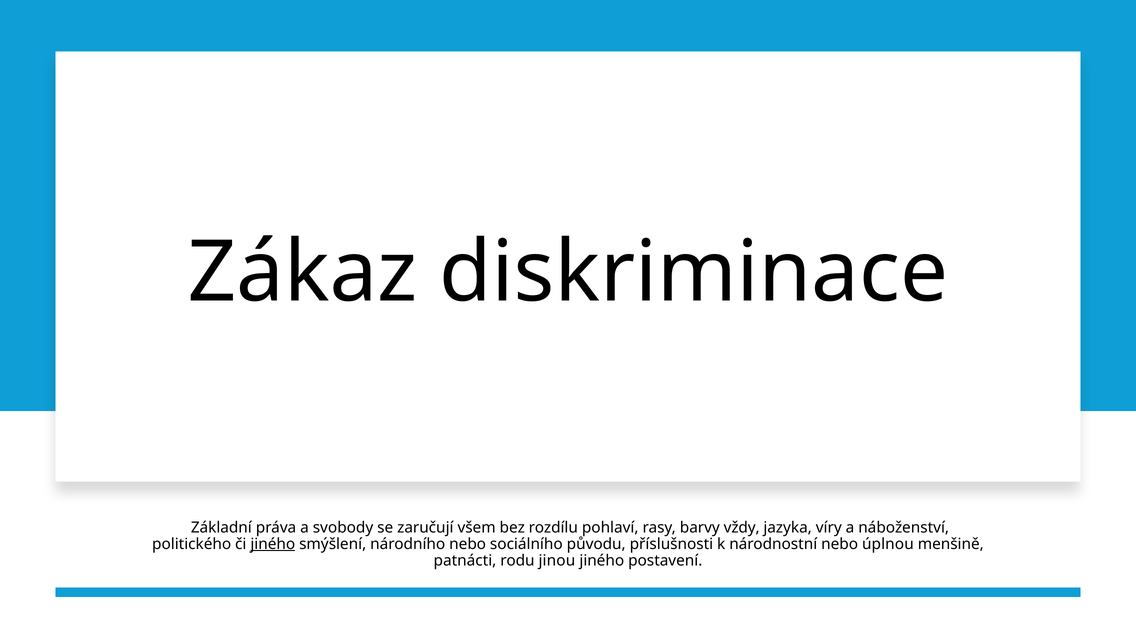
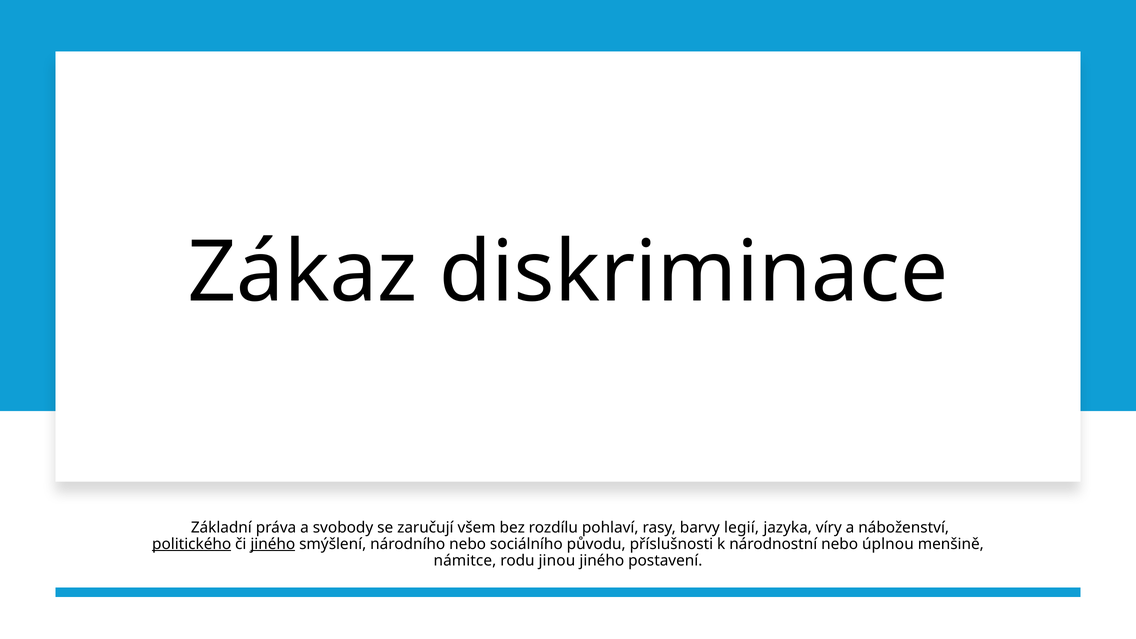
vždy: vždy -> legií (742, 527)
politického underline: none -> present (192, 544)
patnácti: patnácti -> námitce (465, 561)
